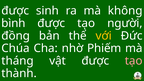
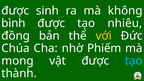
người: người -> nhiêu (125, 23)
tháng: tháng -> mong (18, 61)
tạo colour: pink -> light blue (134, 61)
